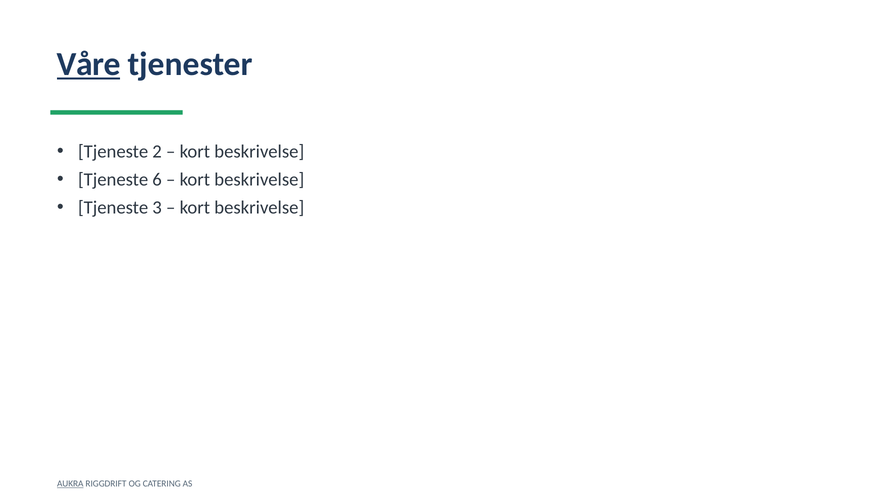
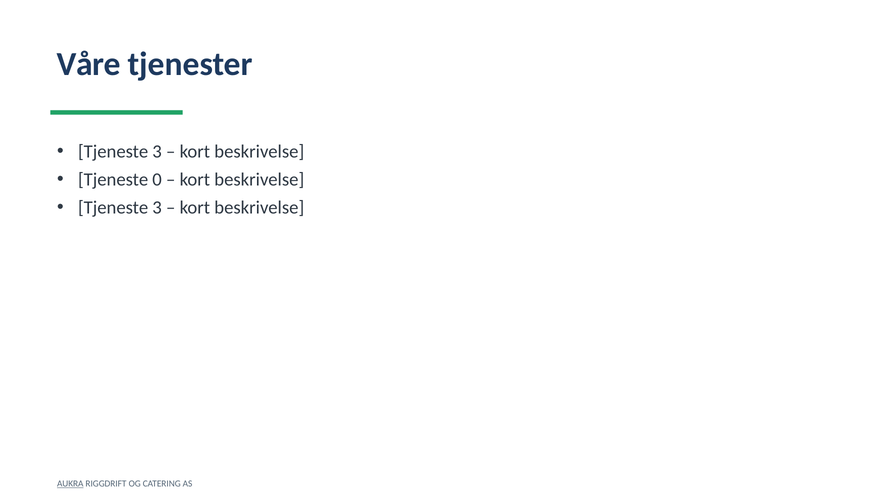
Våre underline: present -> none (89, 64)
2: 2 -> 3 (157, 152)
6: 6 -> 0 (157, 180)
